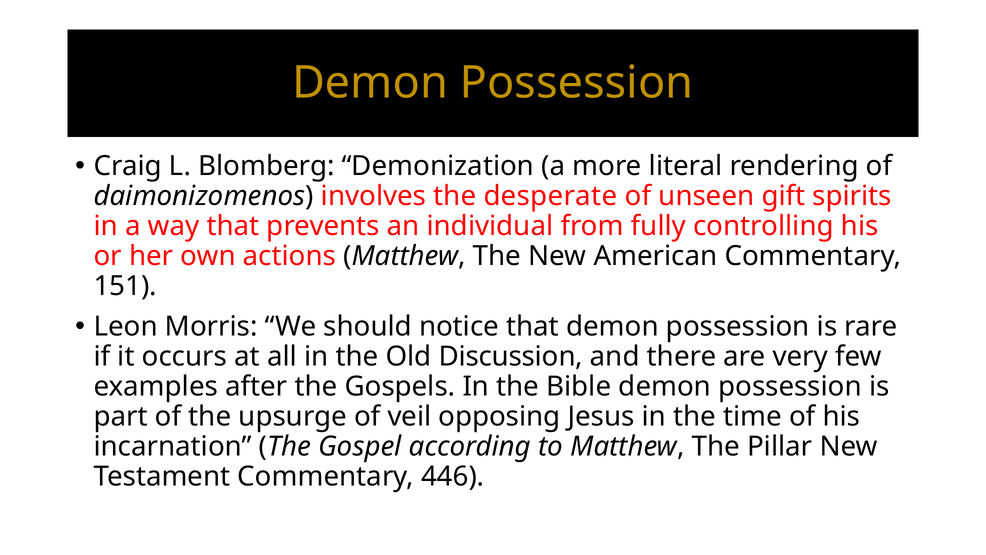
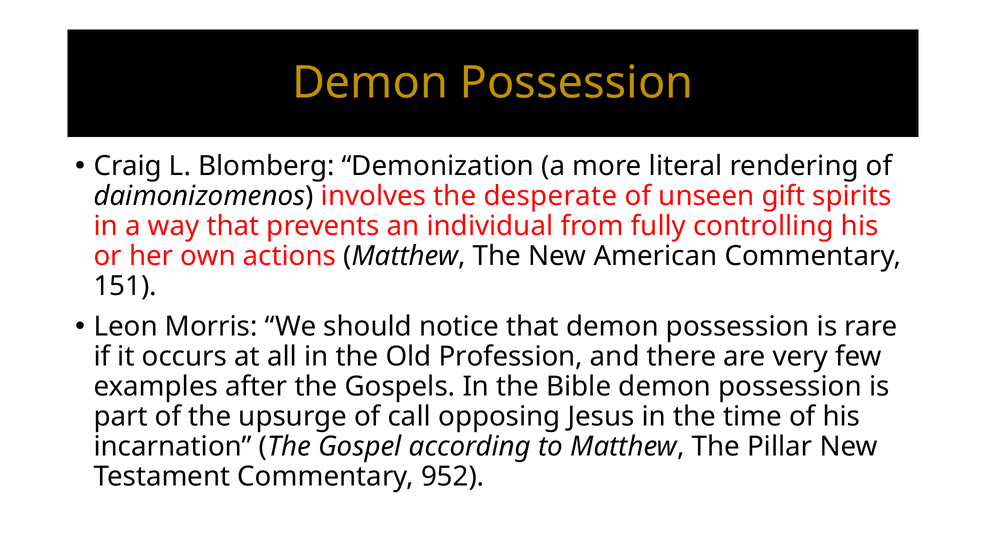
Discussion: Discussion -> Profession (511, 356)
veil: veil -> call (409, 416)
446: 446 -> 952 (453, 476)
